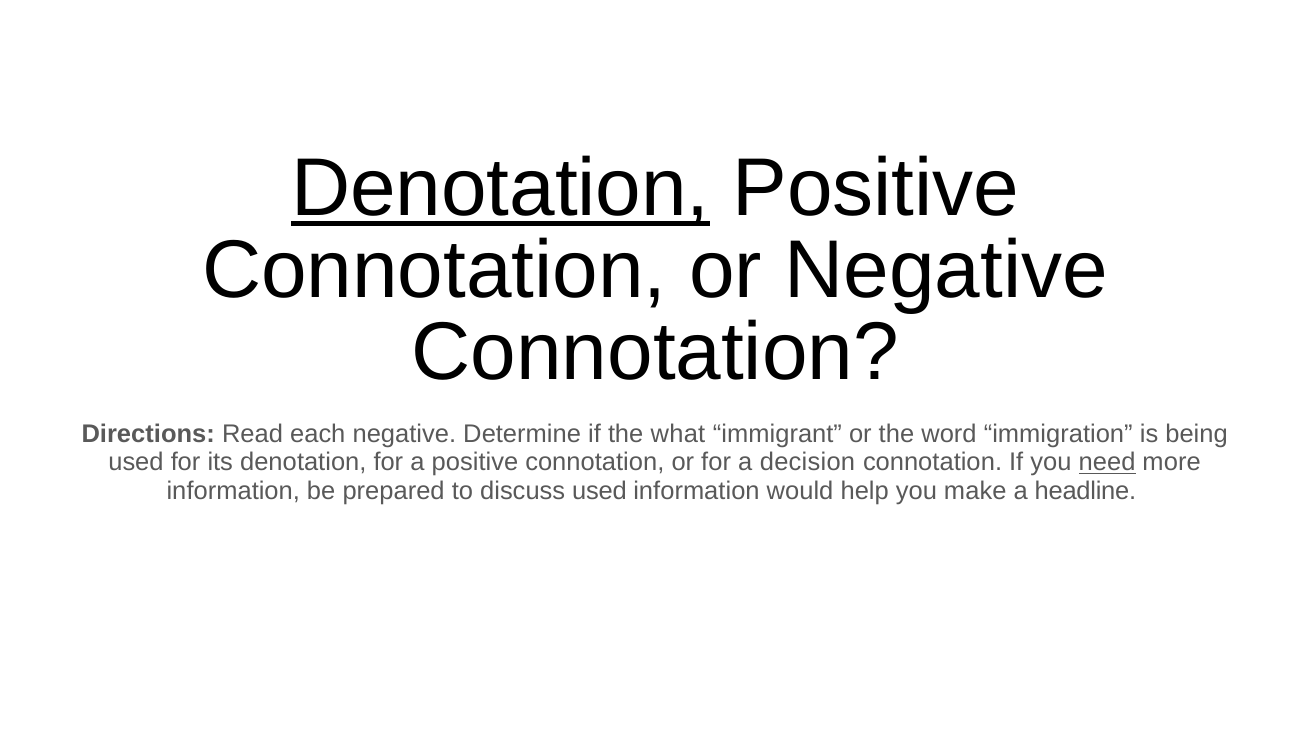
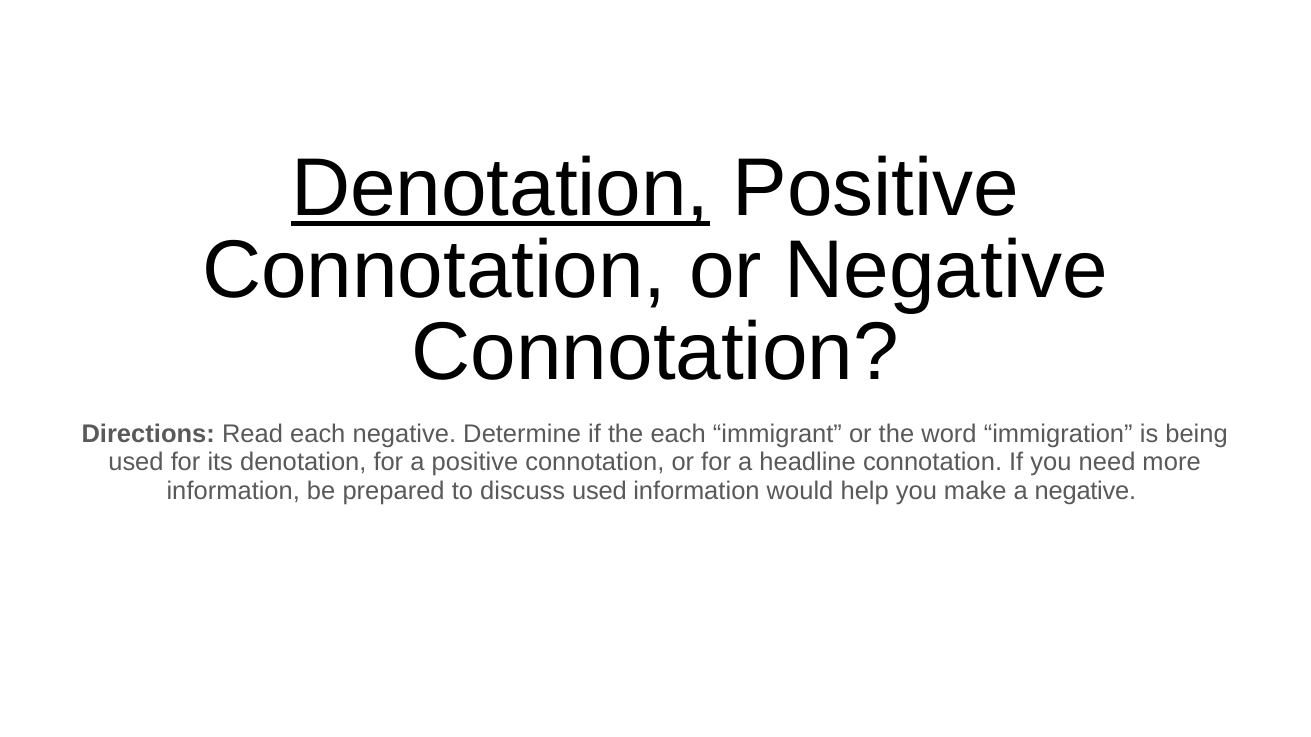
the what: what -> each (678, 434)
decision: decision -> headline (808, 463)
need underline: present -> none (1107, 463)
a headline: headline -> negative (1085, 492)
